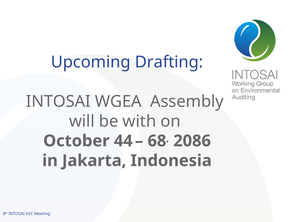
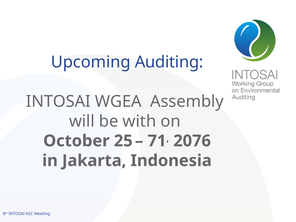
Drafting: Drafting -> Auditing (169, 62)
44: 44 -> 25 (123, 141)
68: 68 -> 71 (157, 141)
2086: 2086 -> 2076 (192, 141)
